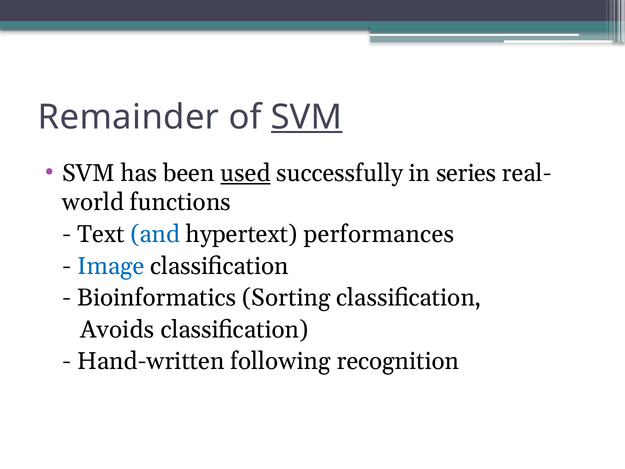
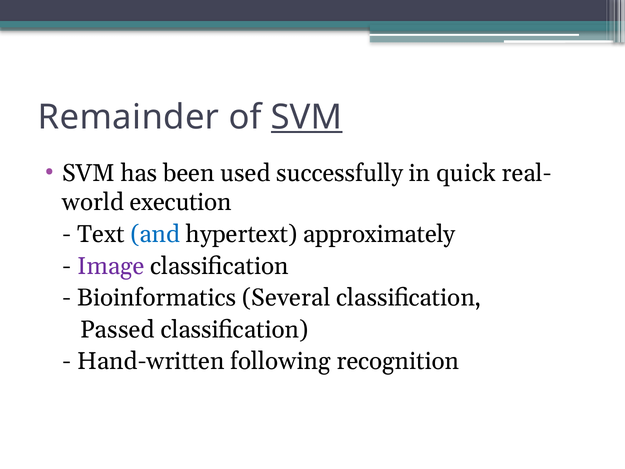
used underline: present -> none (245, 173)
series: series -> quick (466, 173)
functions: functions -> execution (181, 202)
performances: performances -> approximately (379, 234)
Image colour: blue -> purple (111, 266)
Sorting: Sorting -> Several (286, 298)
Avoids: Avoids -> Passed (117, 329)
